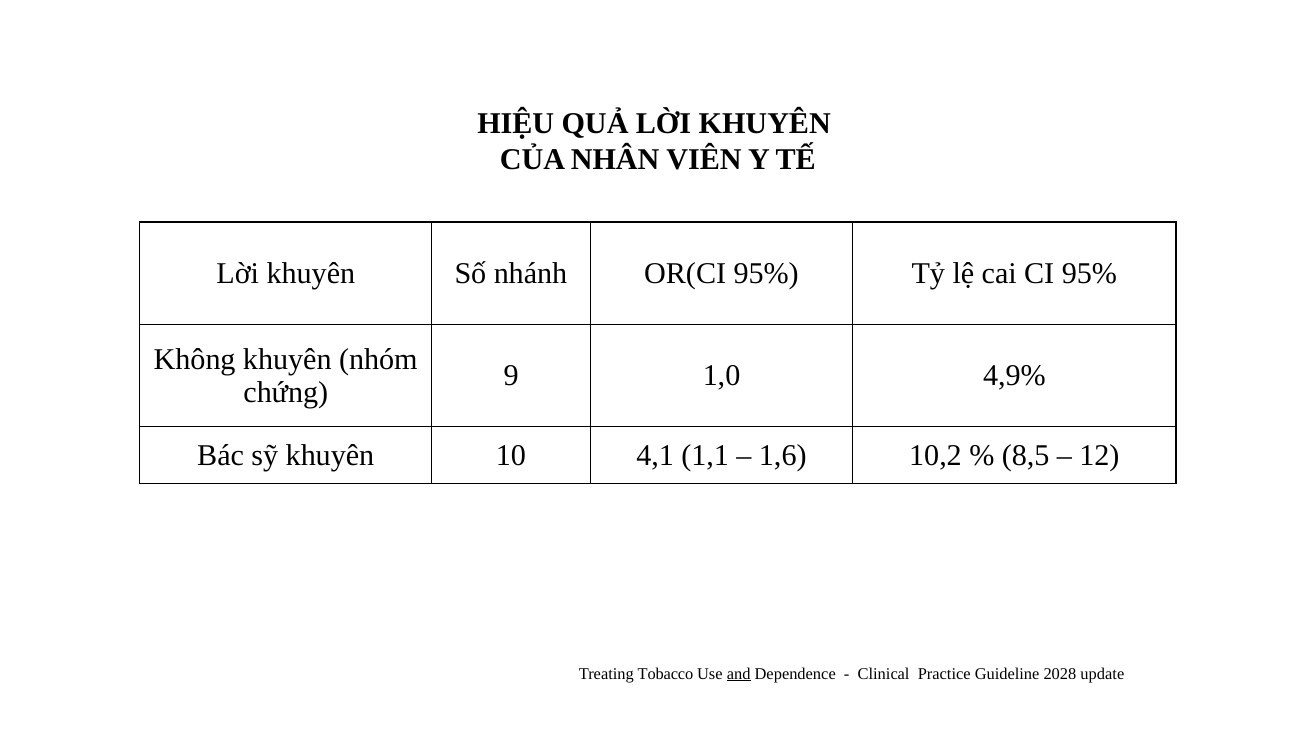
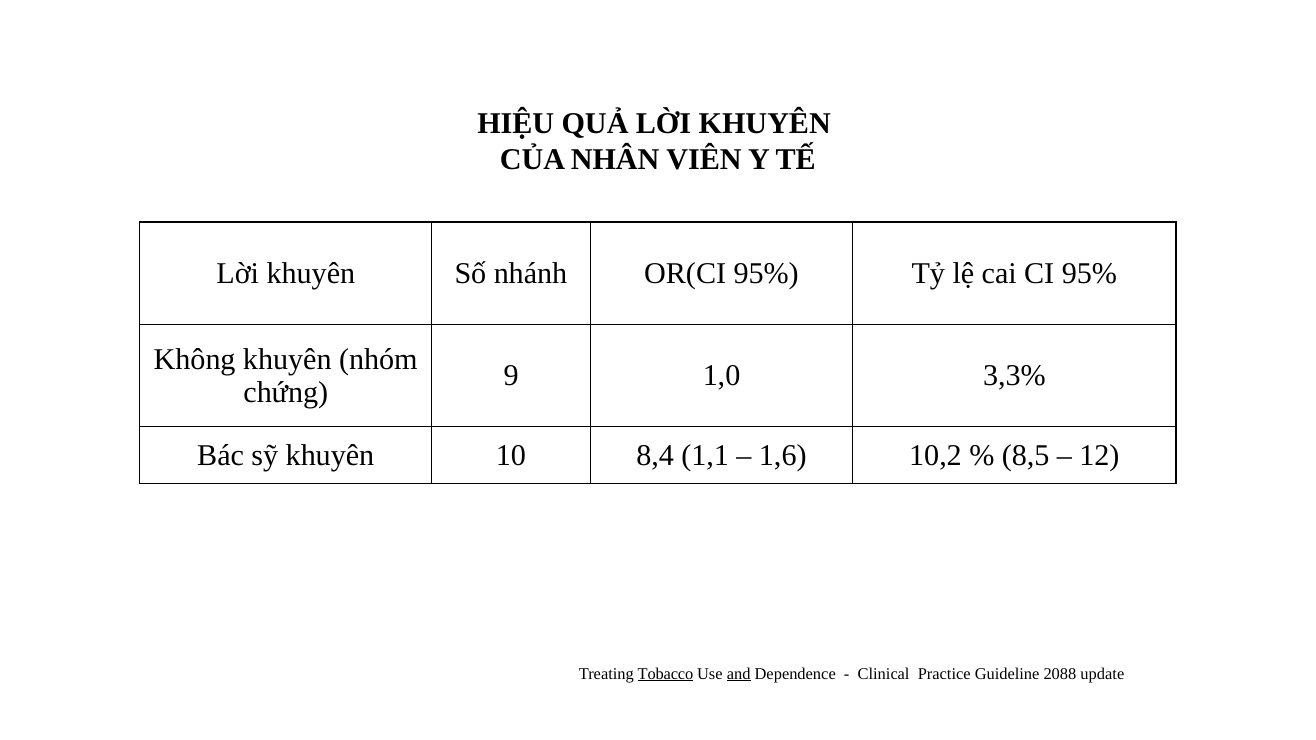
4,9%: 4,9% -> 3,3% (1014, 376)
4,1: 4,1 -> 8,4 (655, 456)
Tobacco underline: none -> present (665, 674)
2028: 2028 -> 2088 (1060, 674)
